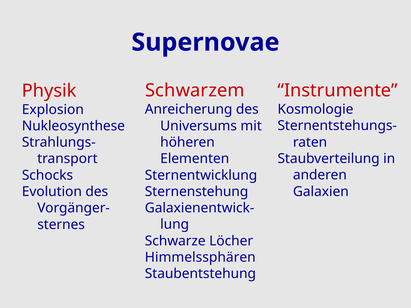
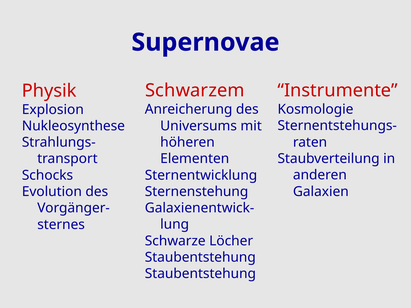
Himmelssphären: Himmelssphären -> Staubentstehung (200, 258)
